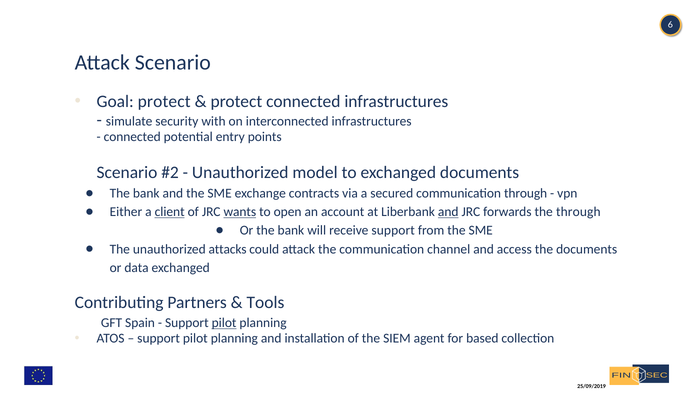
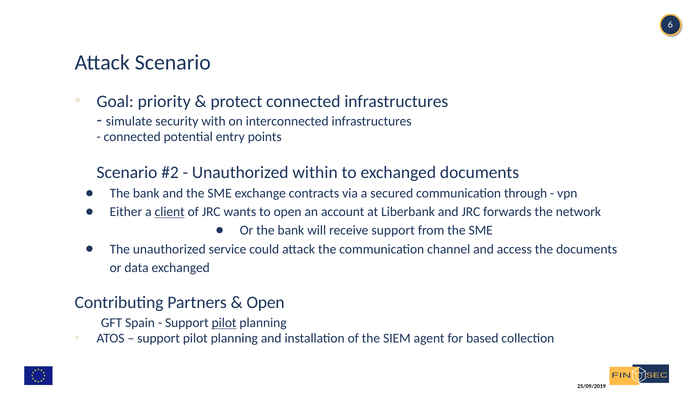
Goal protect: protect -> priority (164, 101)
model: model -> within (315, 172)
wants underline: present -> none (240, 212)
and underline: present -> none (448, 212)
the through: through -> network (578, 212)
attacks: attacks -> service (228, 249)
Tools: Tools -> Open (266, 303)
